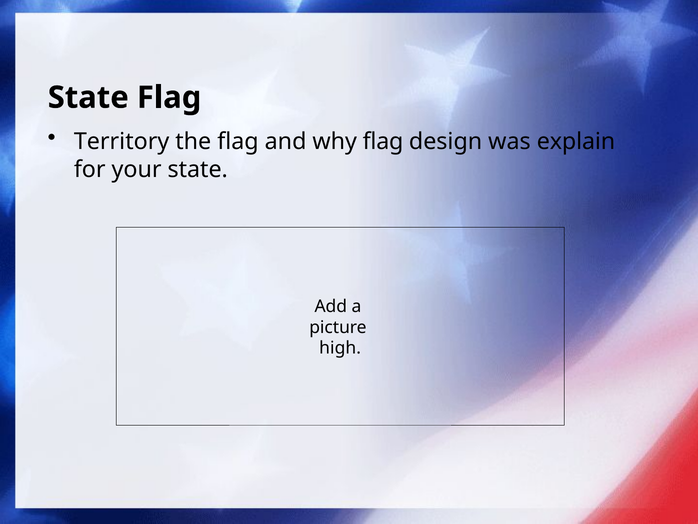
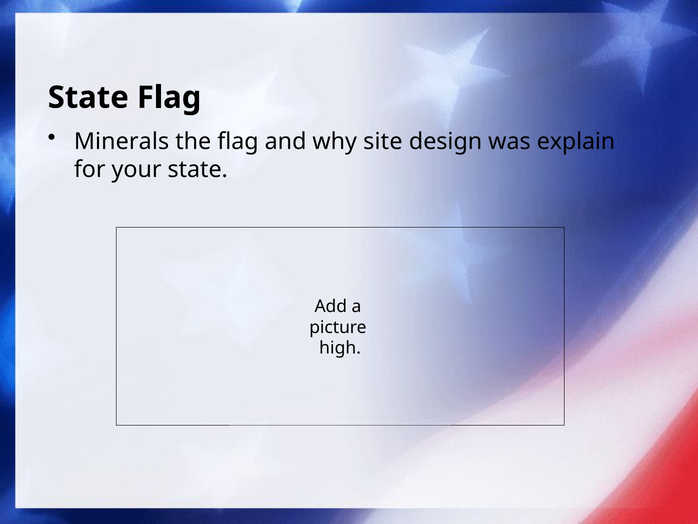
Territory: Territory -> Minerals (122, 141)
why flag: flag -> site (383, 141)
